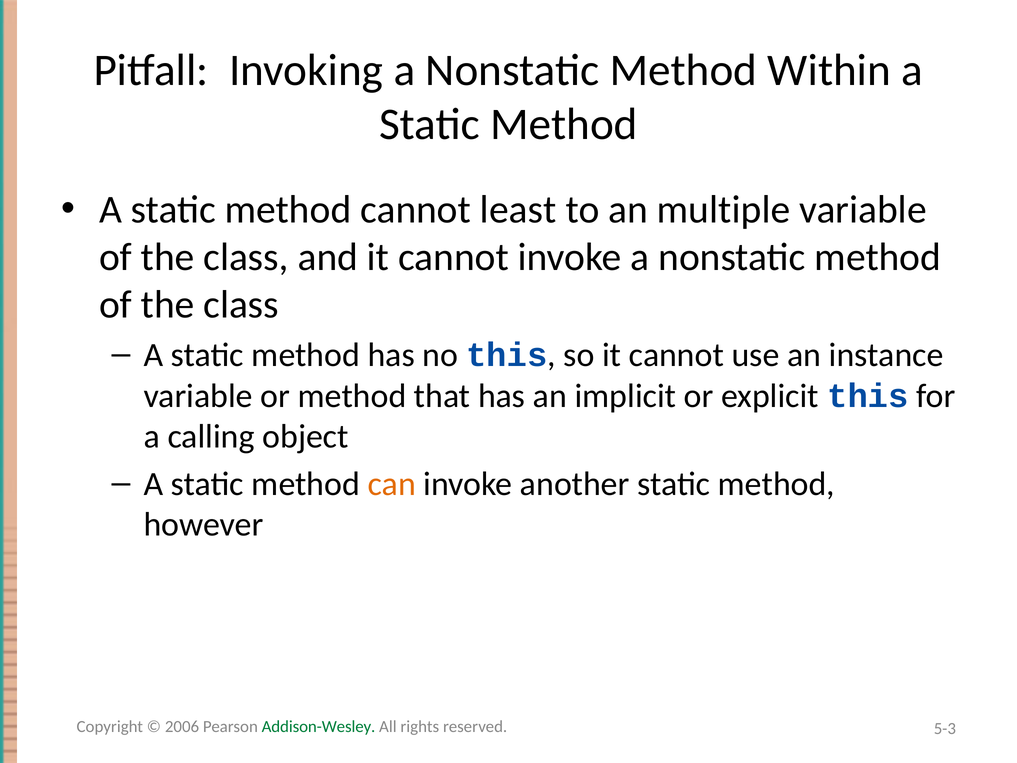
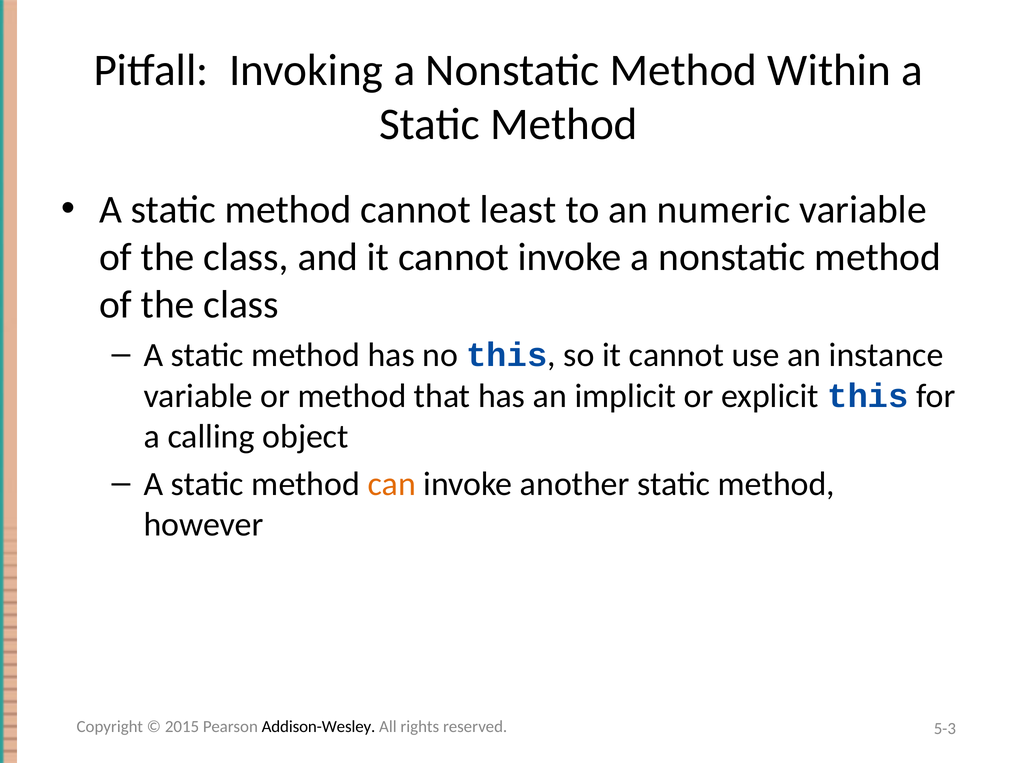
multiple: multiple -> numeric (724, 210)
2006: 2006 -> 2015 (182, 727)
Addison-Wesley colour: green -> black (319, 727)
